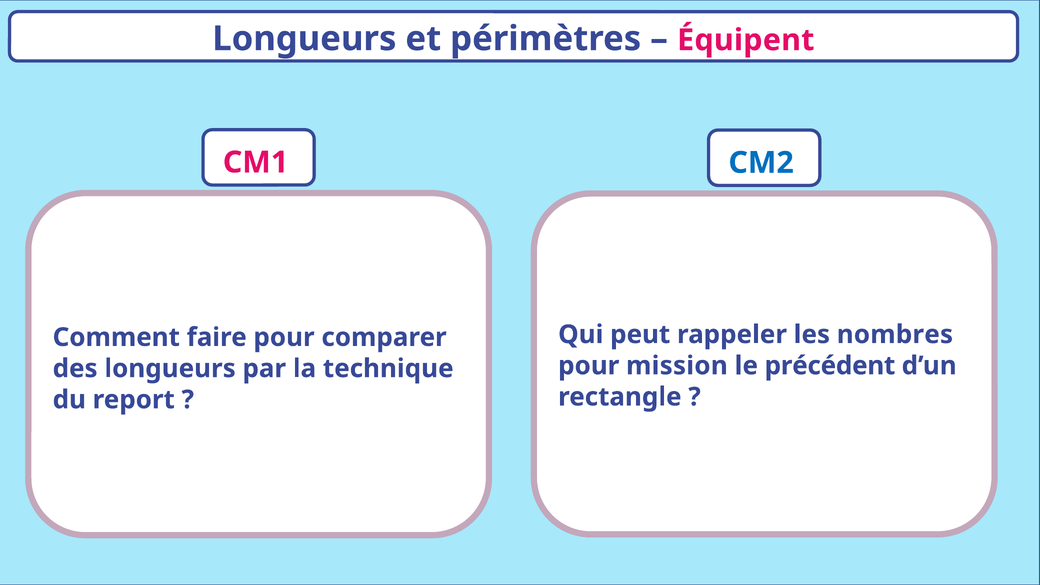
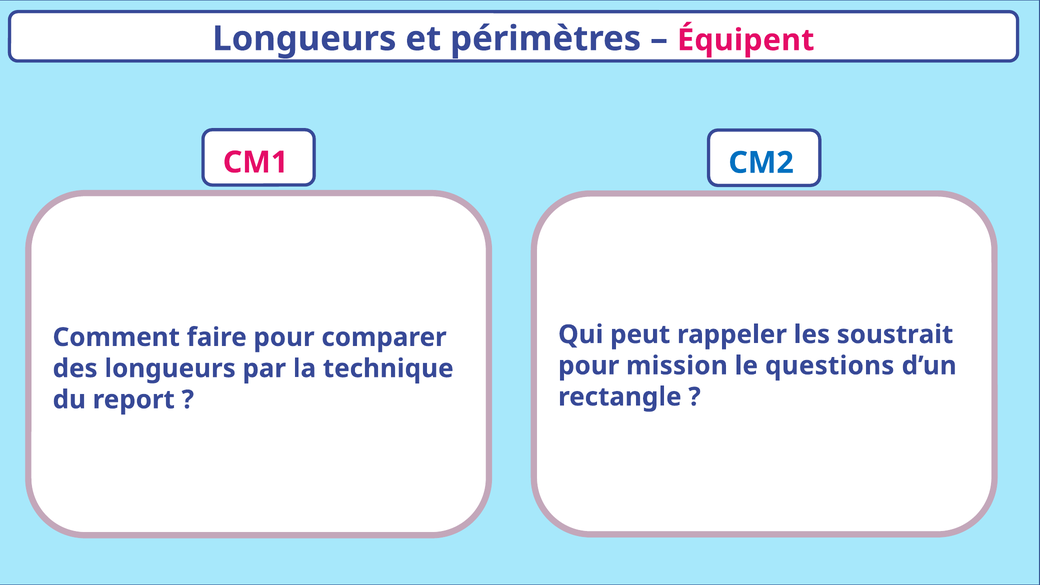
nombres: nombres -> soustrait (895, 335)
précédent: précédent -> questions (830, 366)
